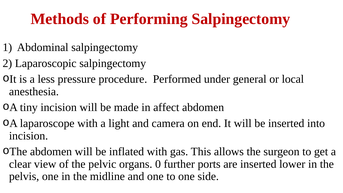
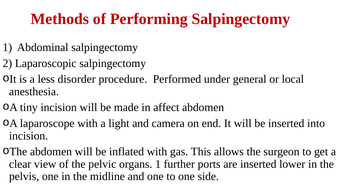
pressure: pressure -> disorder (77, 79)
organs 0: 0 -> 1 (158, 164)
